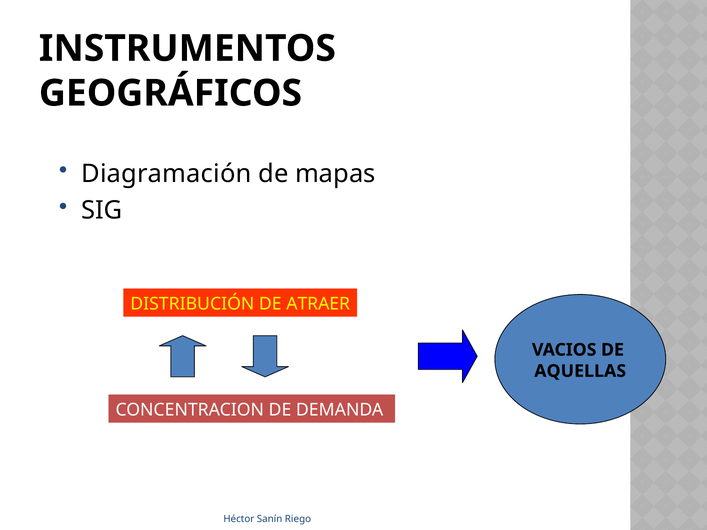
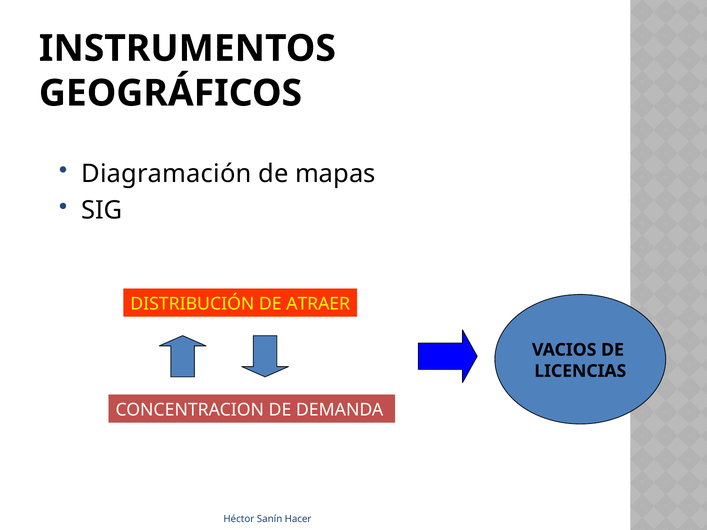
AQUELLAS: AQUELLAS -> LICENCIAS (580, 371)
Riego: Riego -> Hacer (298, 519)
